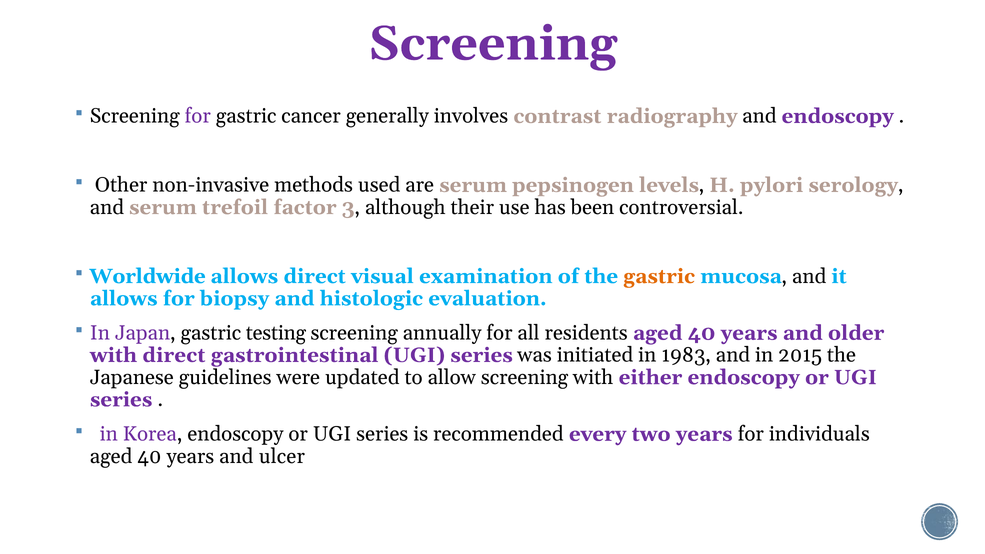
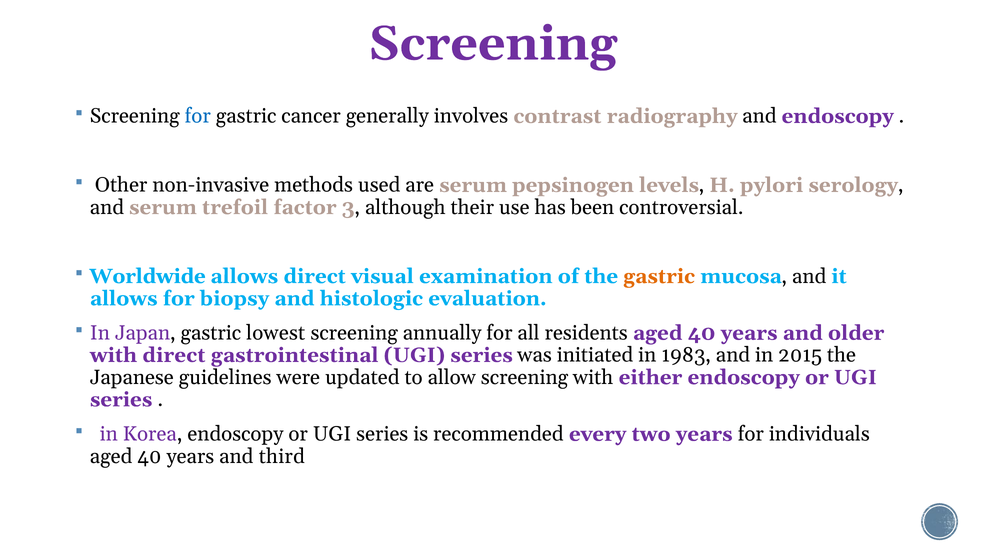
for colour: purple -> blue (198, 116)
testing: testing -> lowest (276, 333)
ulcer: ulcer -> third (282, 456)
